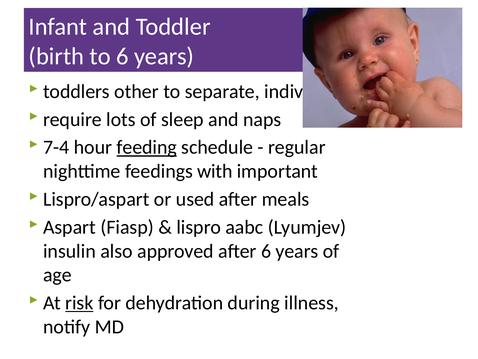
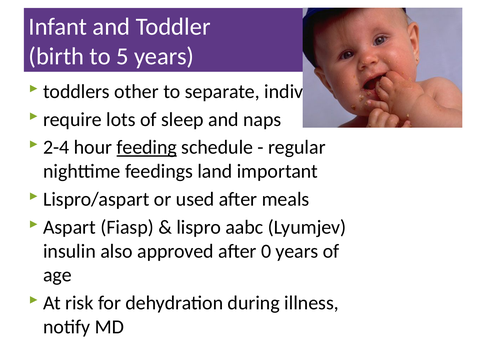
to 6: 6 -> 5 (122, 56)
7-4: 7-4 -> 2-4 (56, 147)
with: with -> land (215, 171)
after 6: 6 -> 0 (266, 251)
risk underline: present -> none (79, 303)
